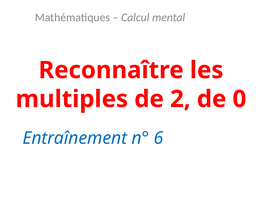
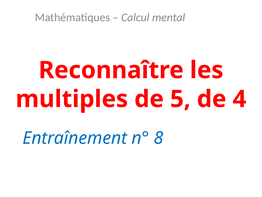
2: 2 -> 5 (180, 99)
0: 0 -> 4 (239, 99)
6: 6 -> 8 (158, 138)
